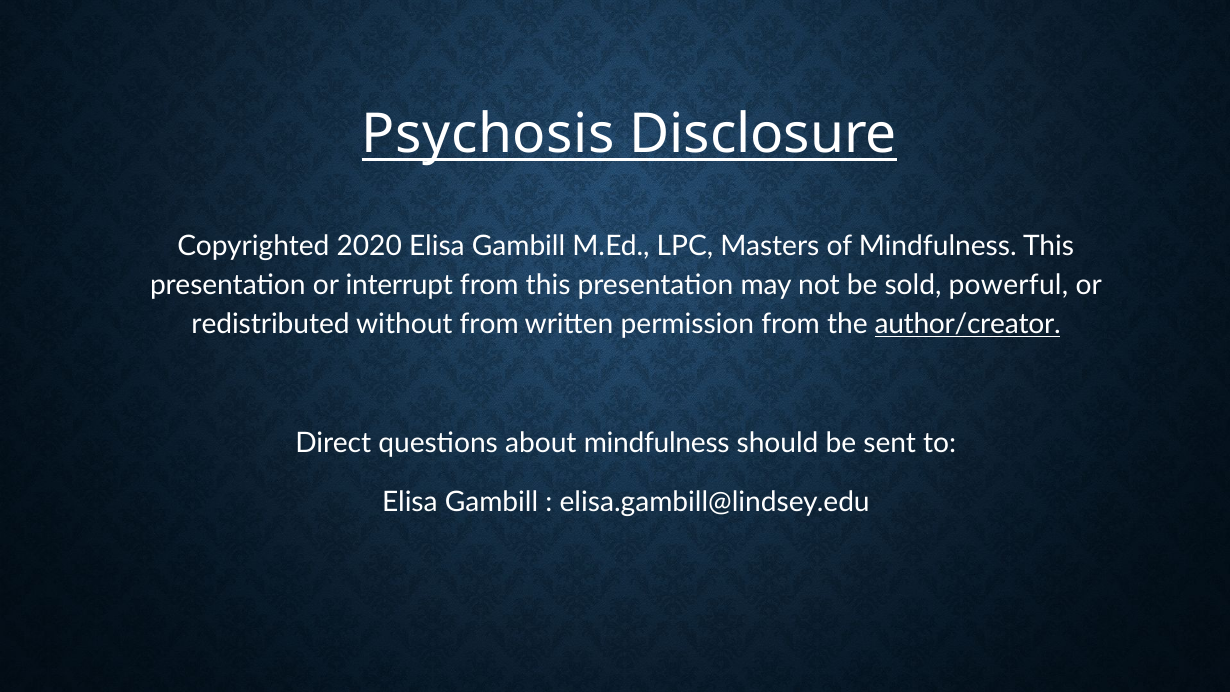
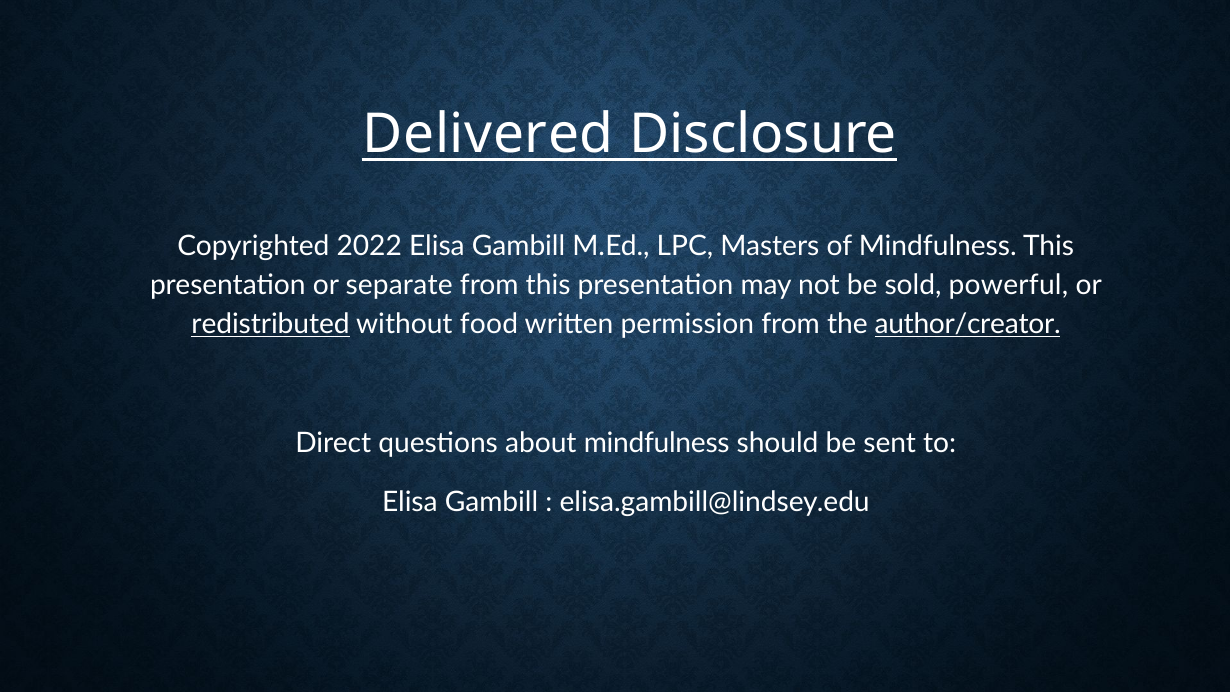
Psychosis: Psychosis -> Delivered (488, 134)
2020: 2020 -> 2022 (369, 247)
interrupt: interrupt -> separate (399, 285)
redistributed underline: none -> present (270, 324)
without from: from -> food (489, 324)
